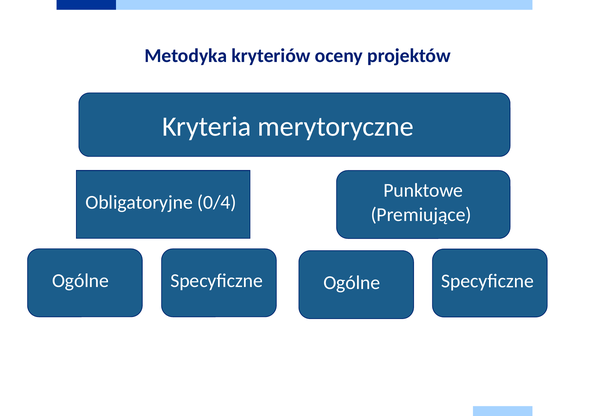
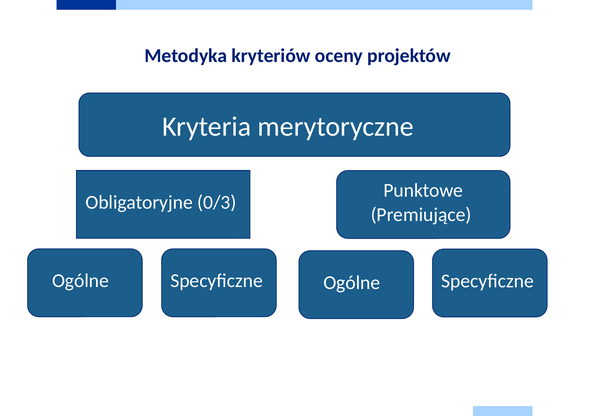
0/4: 0/4 -> 0/3 (217, 203)
